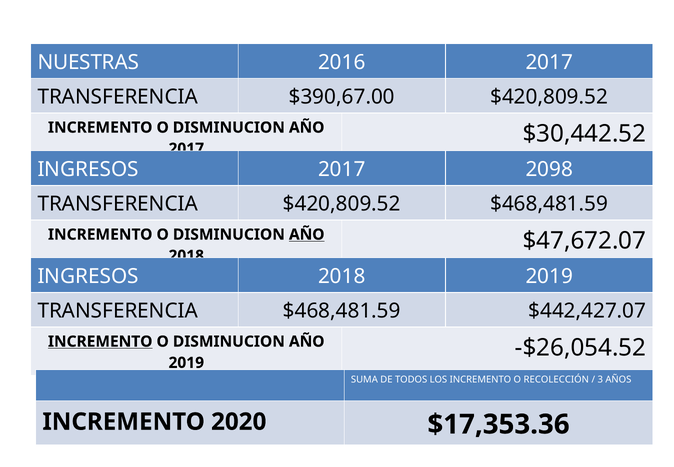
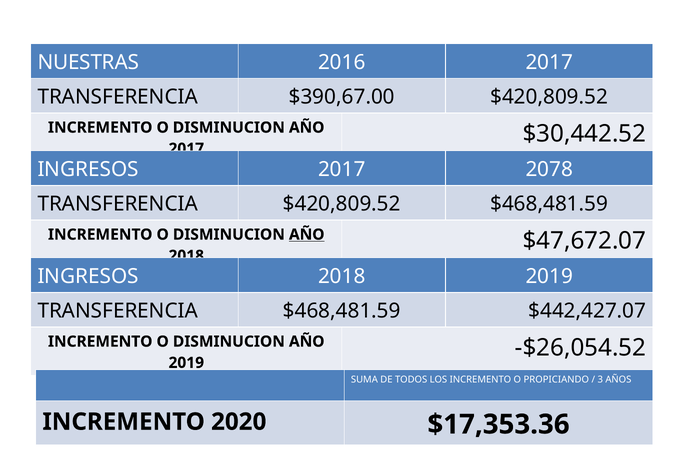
2098: 2098 -> 2078 (549, 169)
INCREMENTO underline: present -> none (100, 341)
RECOLECCIÓN: RECOLECCIÓN -> PROPICIANDO (556, 380)
